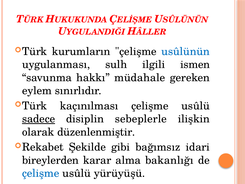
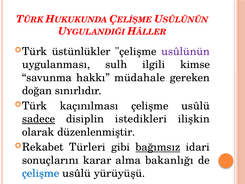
kurumların: kurumların -> üstünlükler (81, 51)
usûlünün colour: blue -> purple (186, 51)
ismen: ismen -> kimse (195, 64)
eylem: eylem -> doğan (37, 91)
sebeplerle: sebeplerle -> istedikleri (141, 119)
Şekilde: Şekilde -> Türleri (87, 147)
bağımsız underline: none -> present (158, 147)
bireylerden: bireylerden -> sonuçlarını (50, 160)
